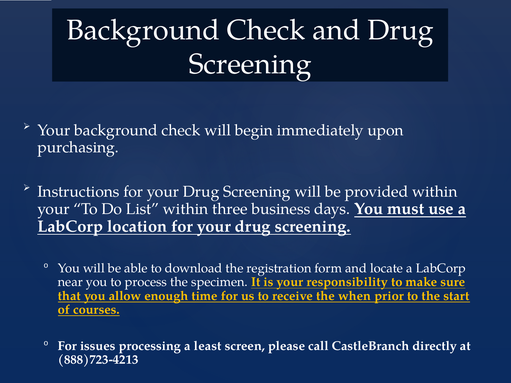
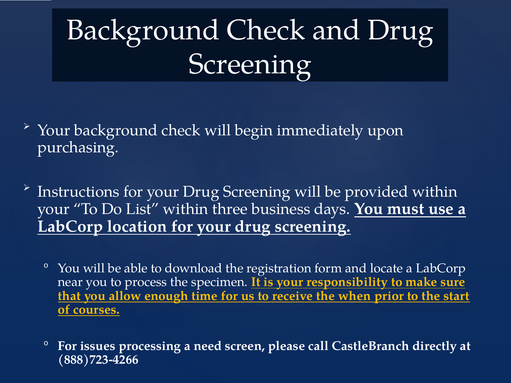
least: least -> need (208, 346)
888)723-4213: 888)723-4213 -> 888)723-4266 (98, 360)
